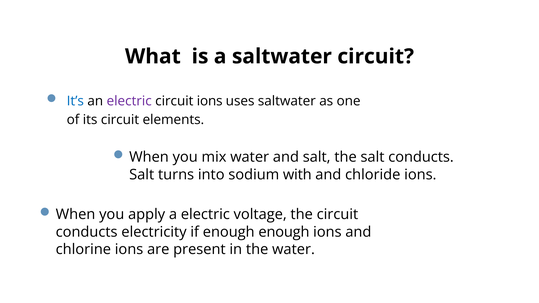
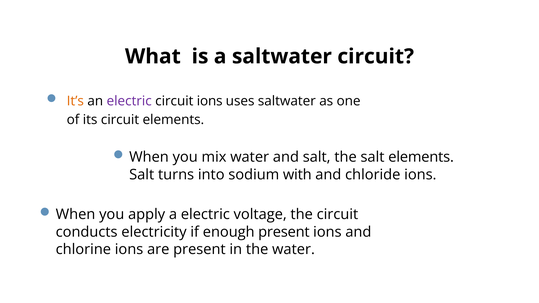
It’s colour: blue -> orange (75, 101)
salt conducts: conducts -> elements (421, 157)
enough enough: enough -> present (284, 232)
